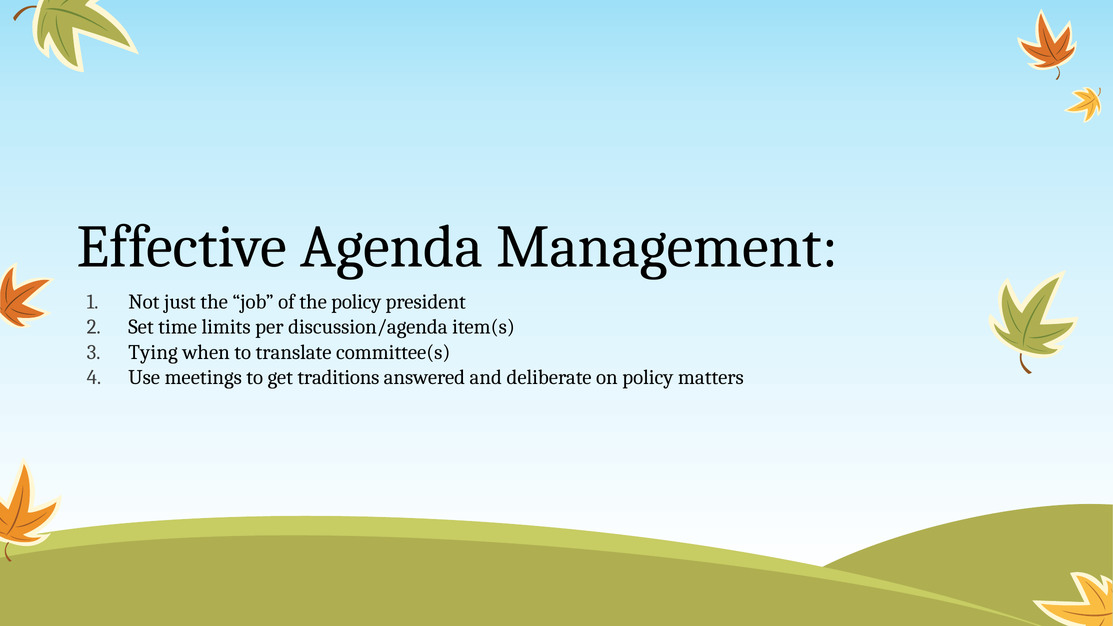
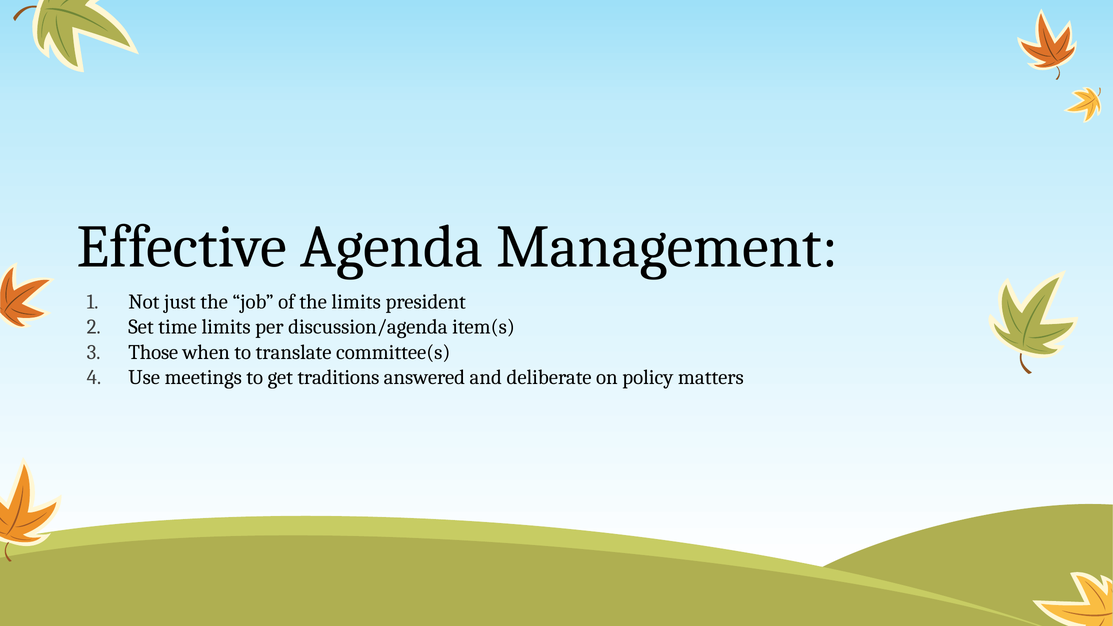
the policy: policy -> limits (356, 302)
Tying: Tying -> Those (153, 352)
